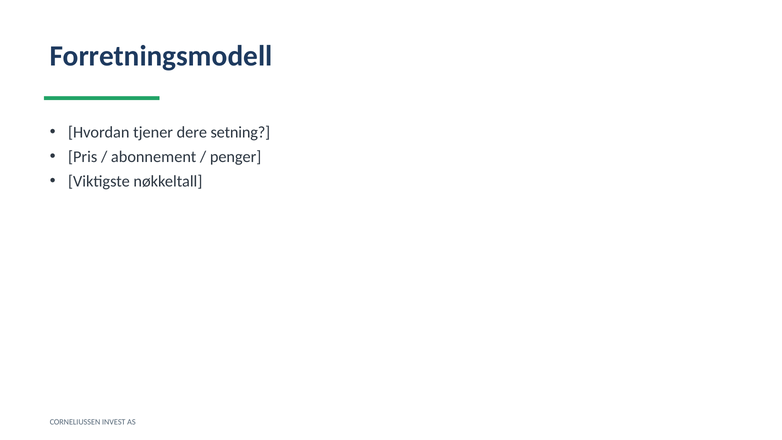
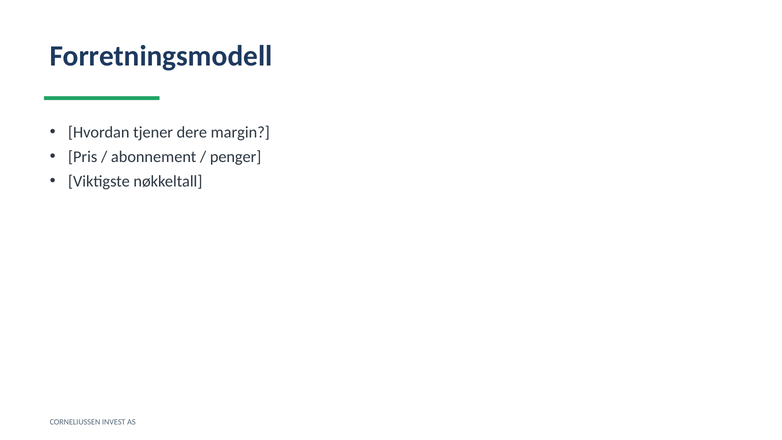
setning: setning -> margin (240, 132)
